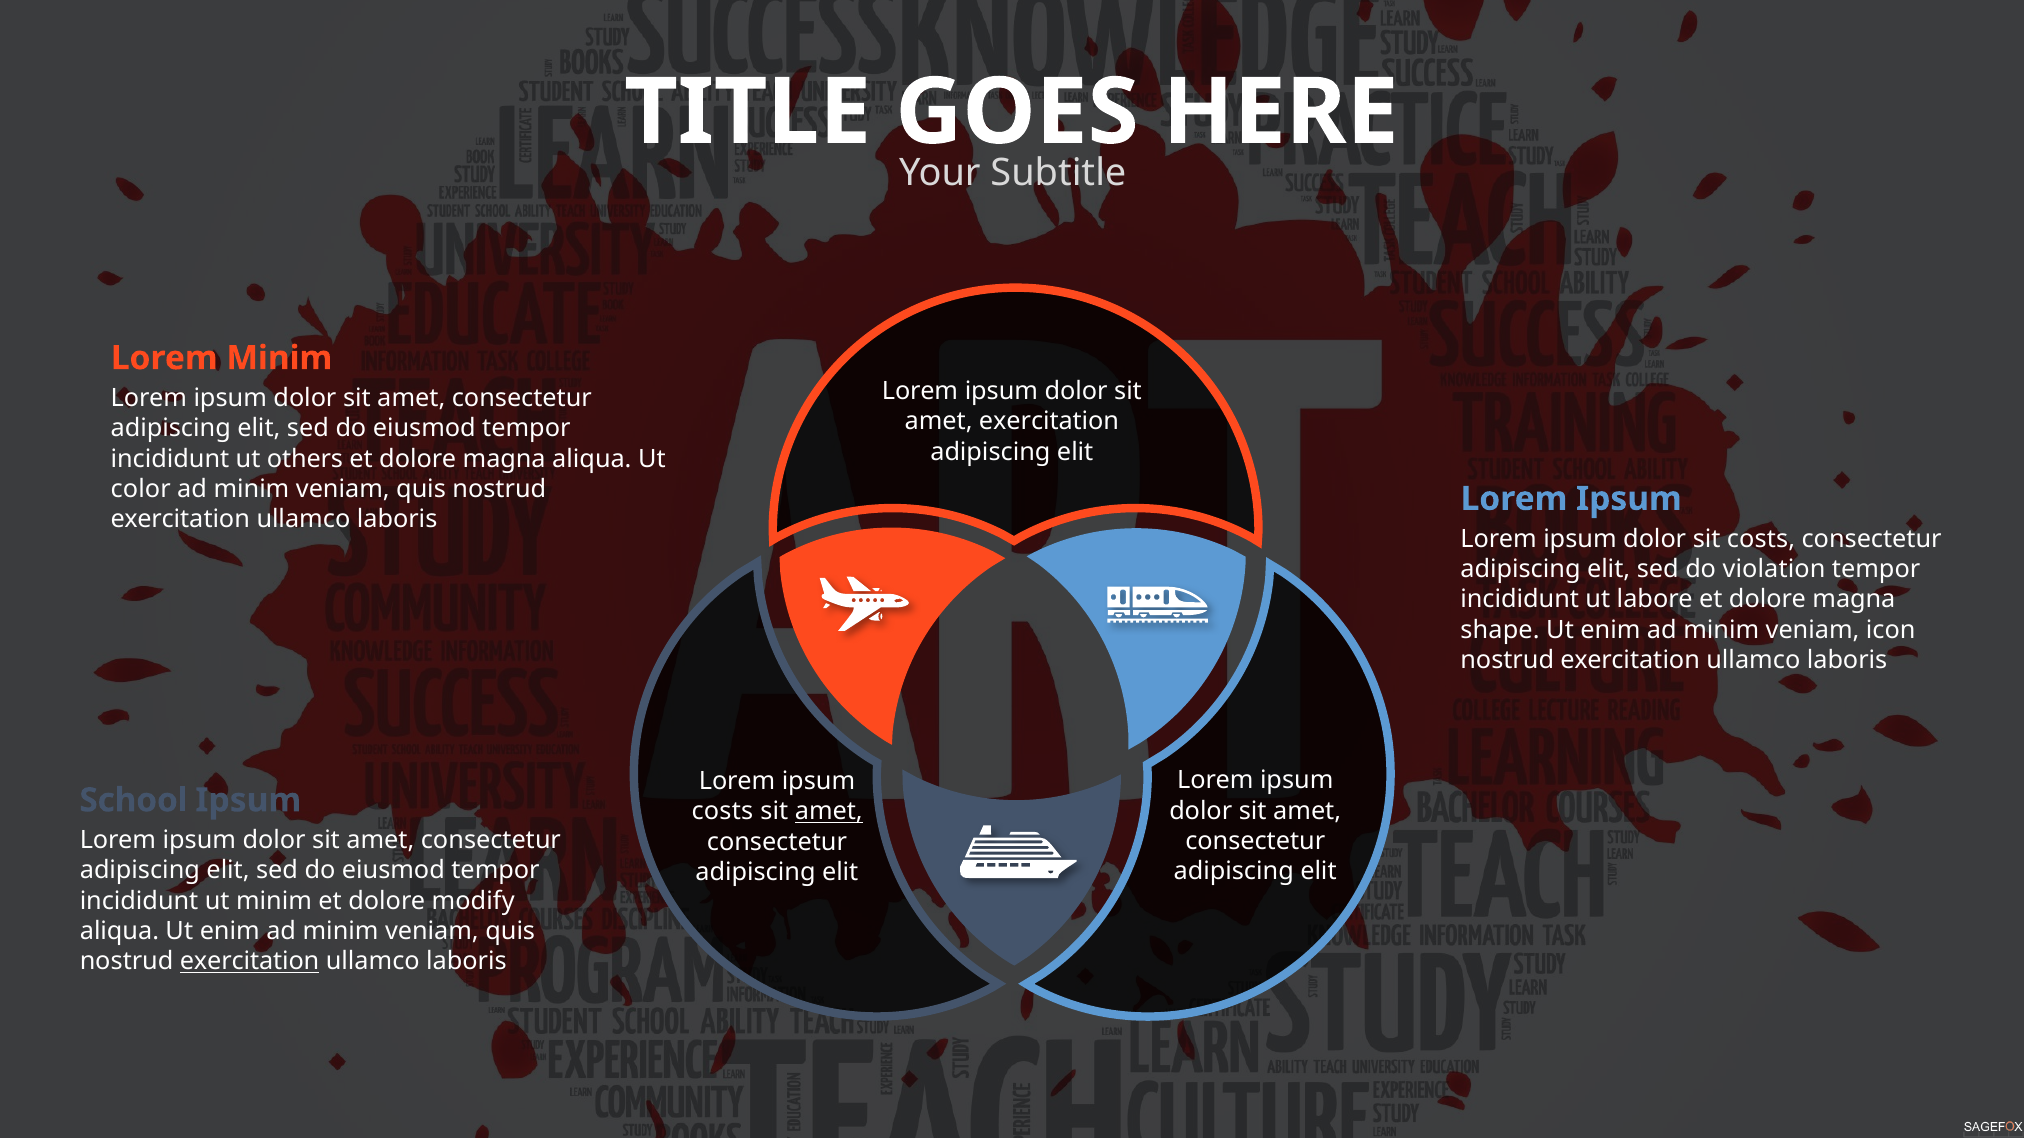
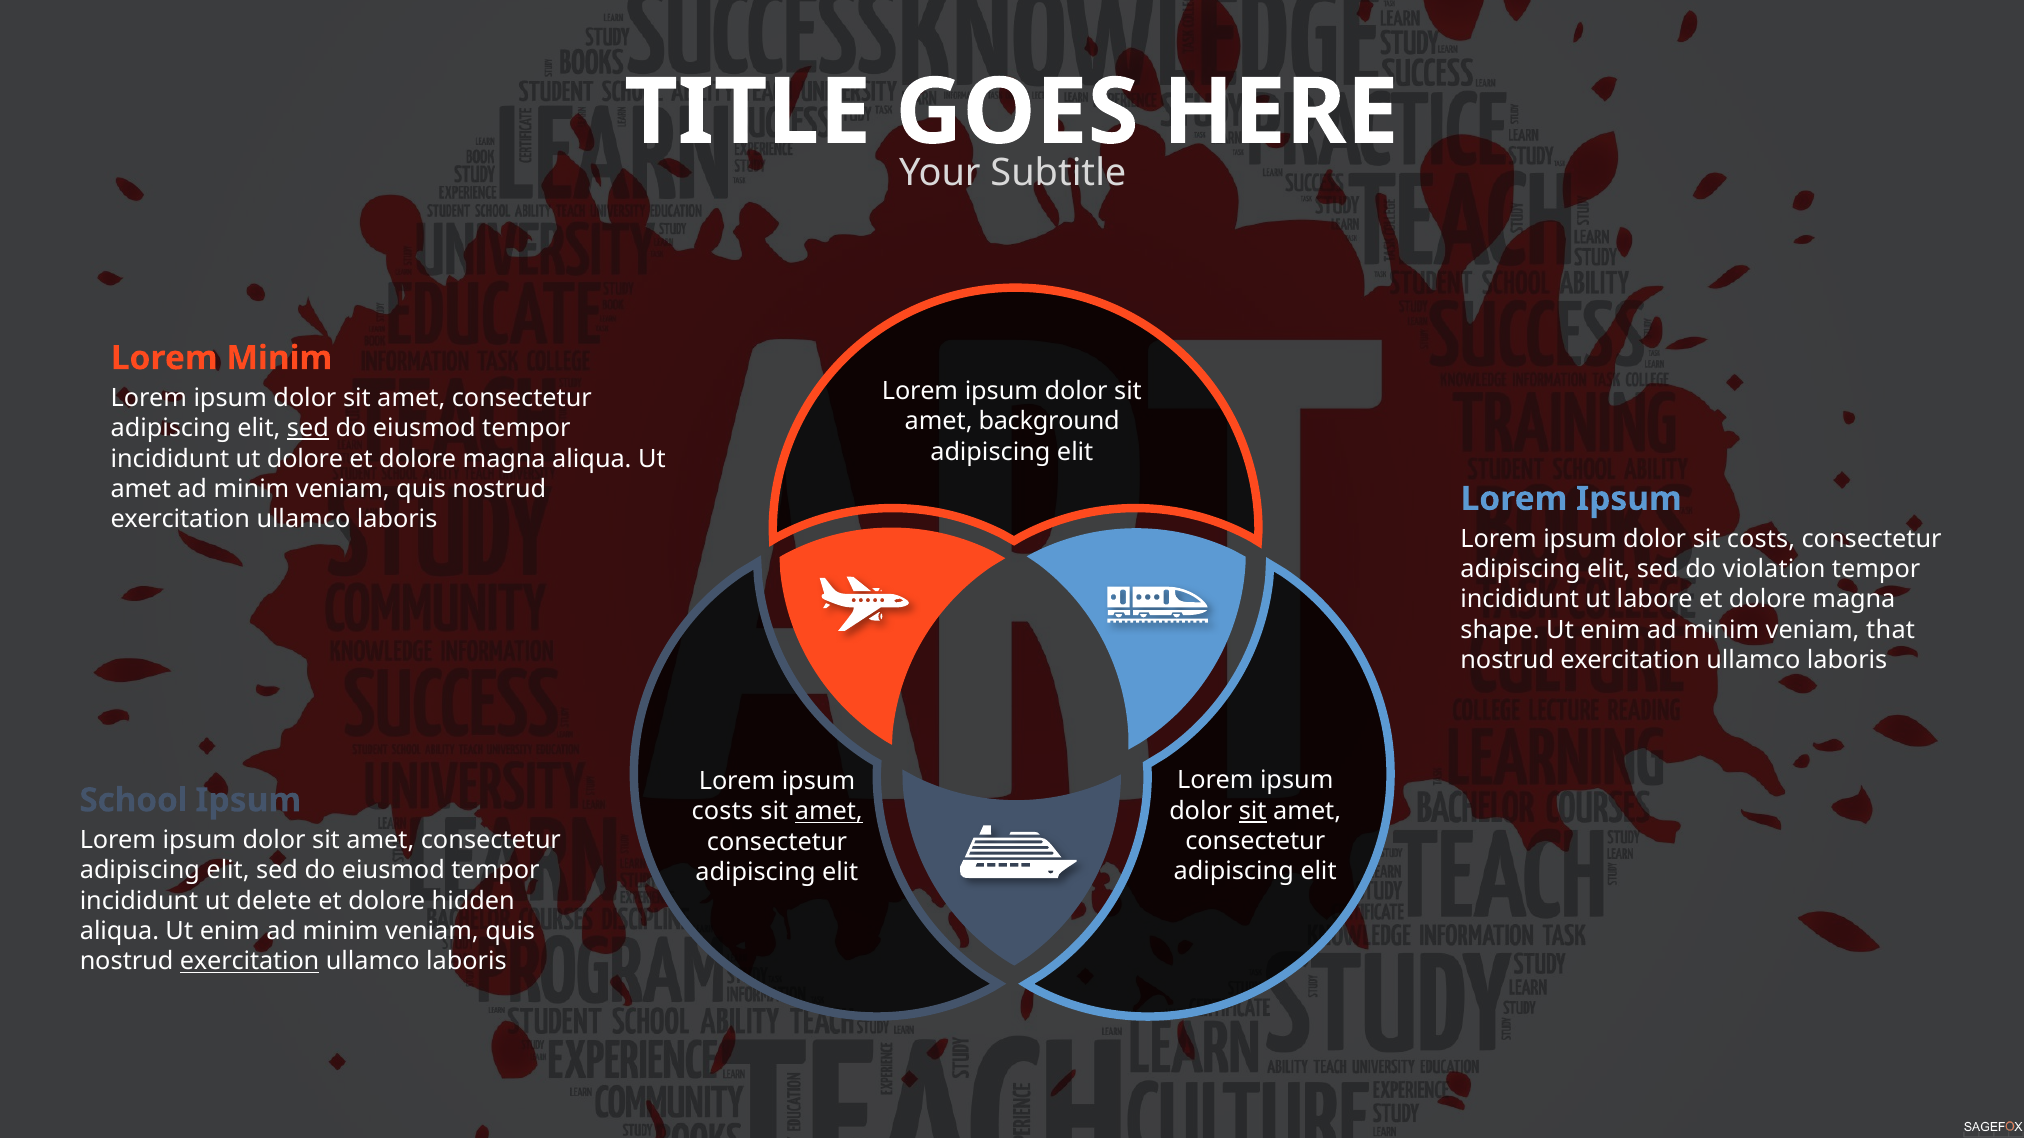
amet exercitation: exercitation -> background (1049, 422)
sed underline: none -> present (308, 429)
ut others: others -> dolore (305, 459)
color: color -> amet (141, 489)
icon: icon -> that (1891, 630)
sit underline: none -> present (1253, 811)
ut minim: minim -> delete (274, 901)
modify: modify -> hidden (473, 901)
